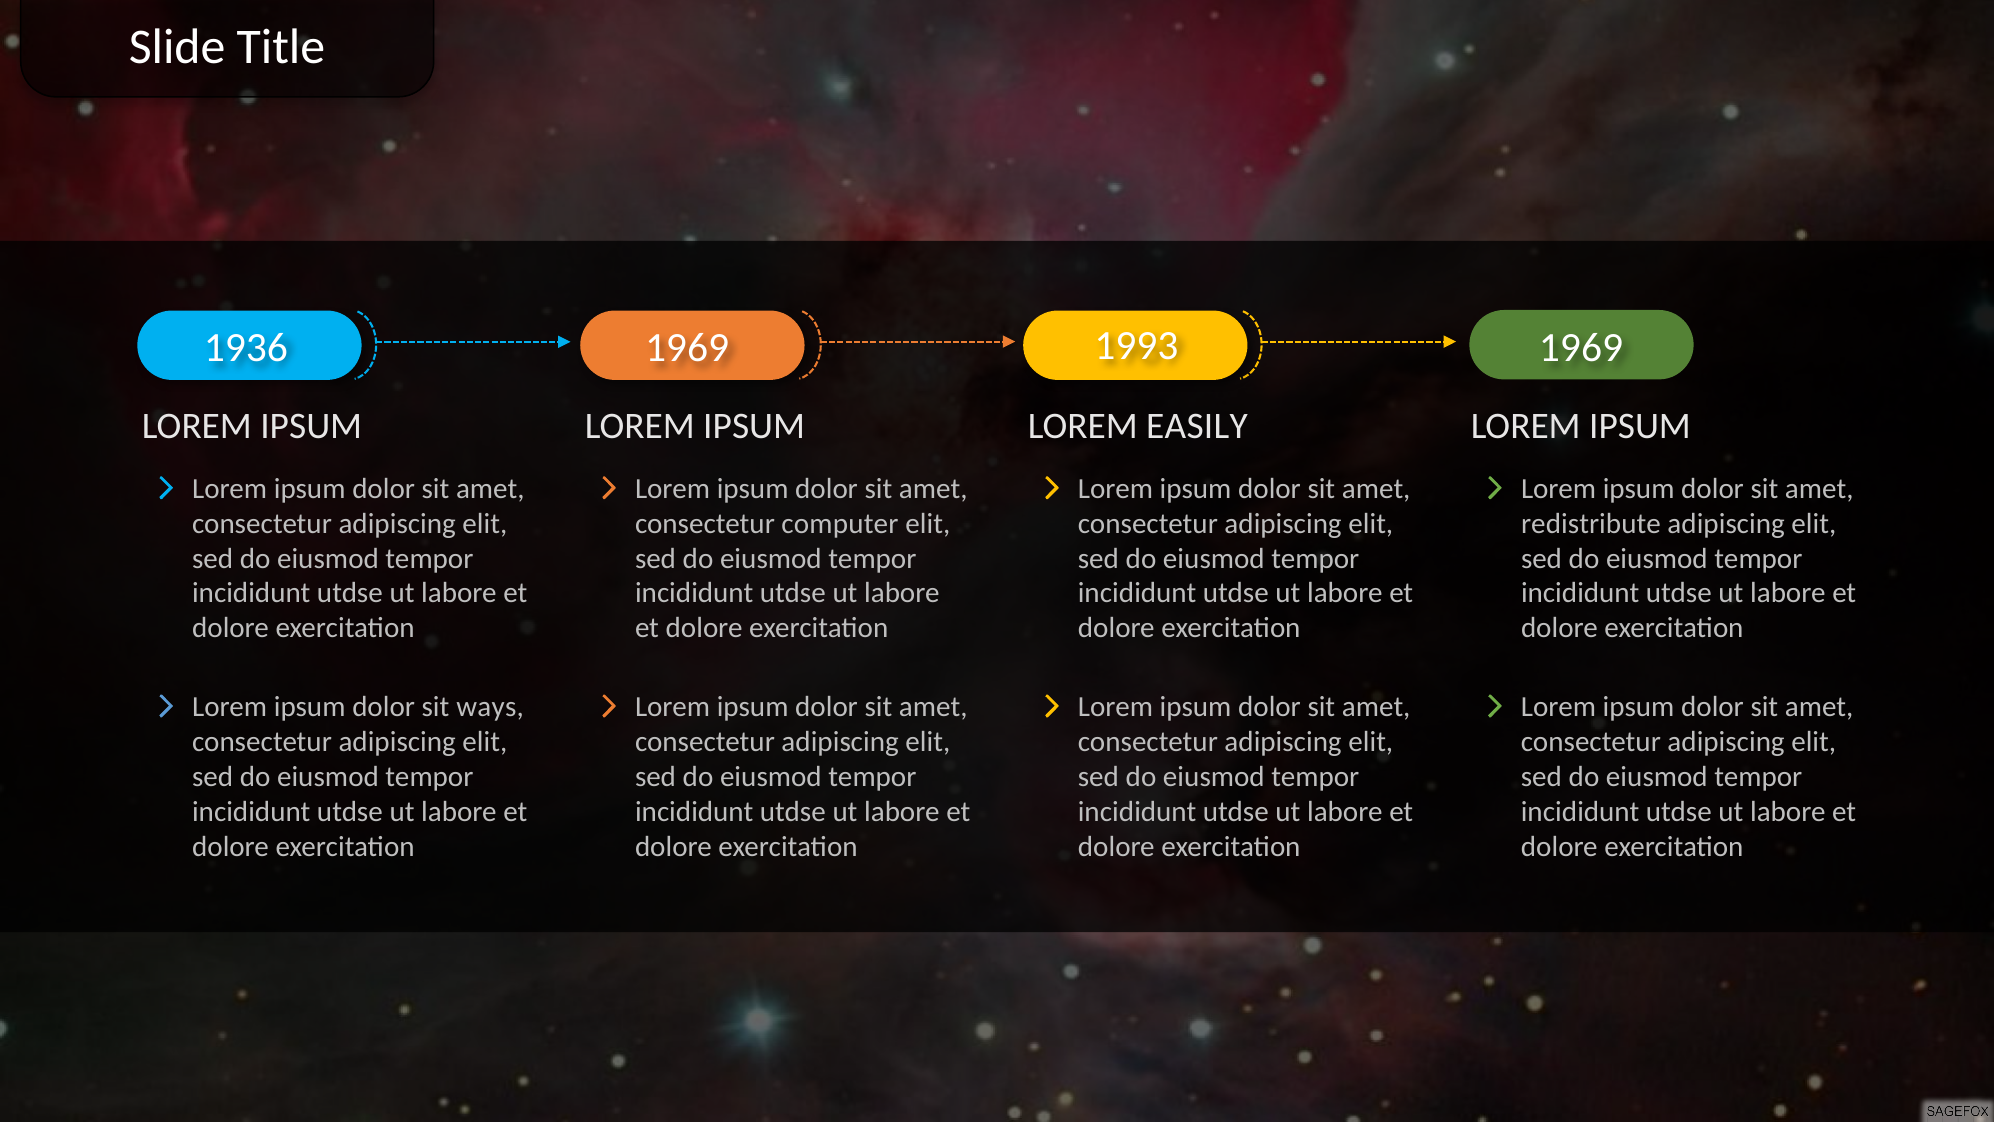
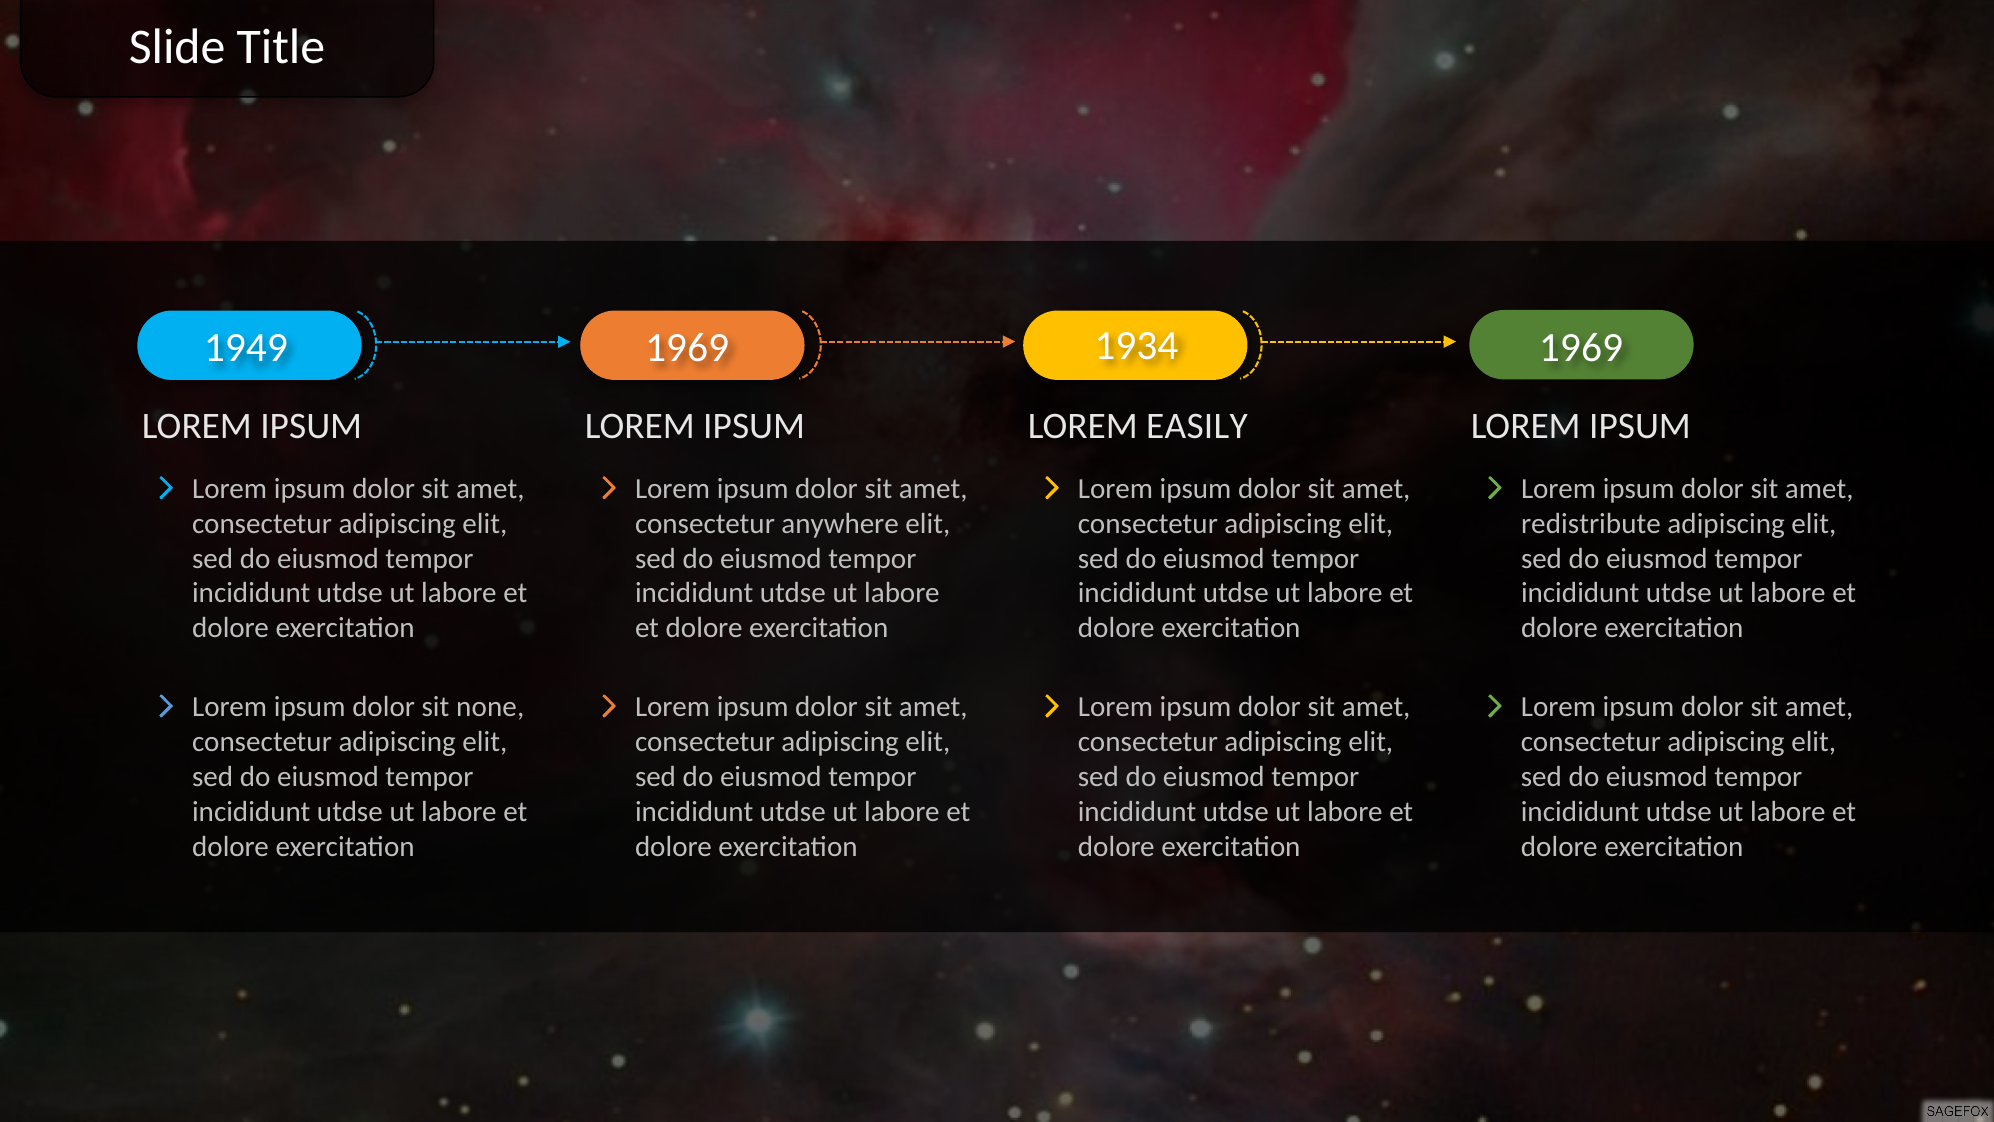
1936: 1936 -> 1949 (246, 348)
1993: 1993 -> 1934 (1136, 346)
computer: computer -> anywhere (840, 523)
ways: ways -> none (490, 707)
